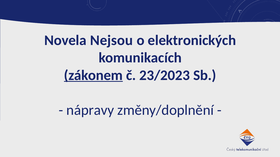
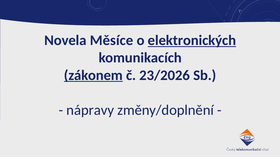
Nejsou: Nejsou -> Měsíce (112, 40)
elektronických underline: none -> present (192, 40)
23/2023: 23/2023 -> 23/2026 (165, 75)
